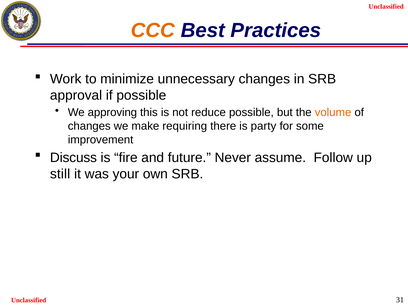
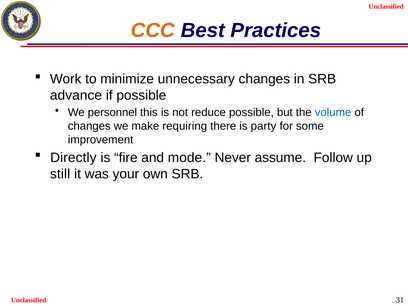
approval: approval -> advance (76, 95)
approving: approving -> personnel (112, 113)
volume colour: orange -> blue (333, 113)
Discuss: Discuss -> Directly (73, 158)
future: future -> mode (189, 158)
